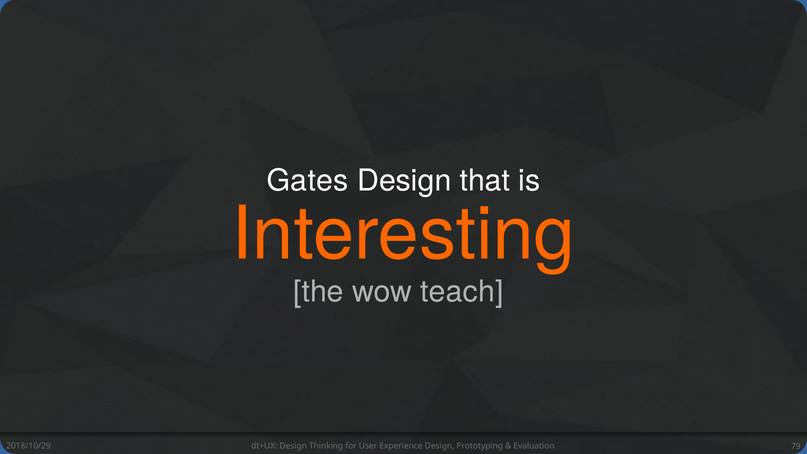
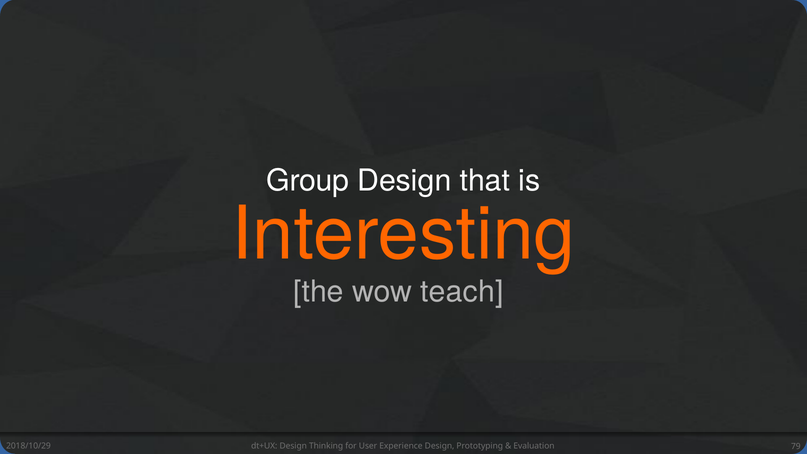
Gates: Gates -> Group (308, 181)
